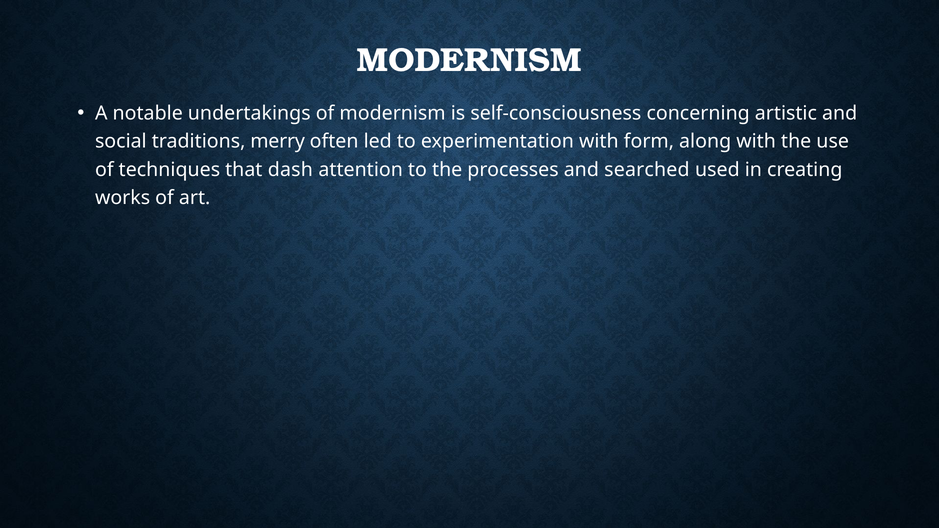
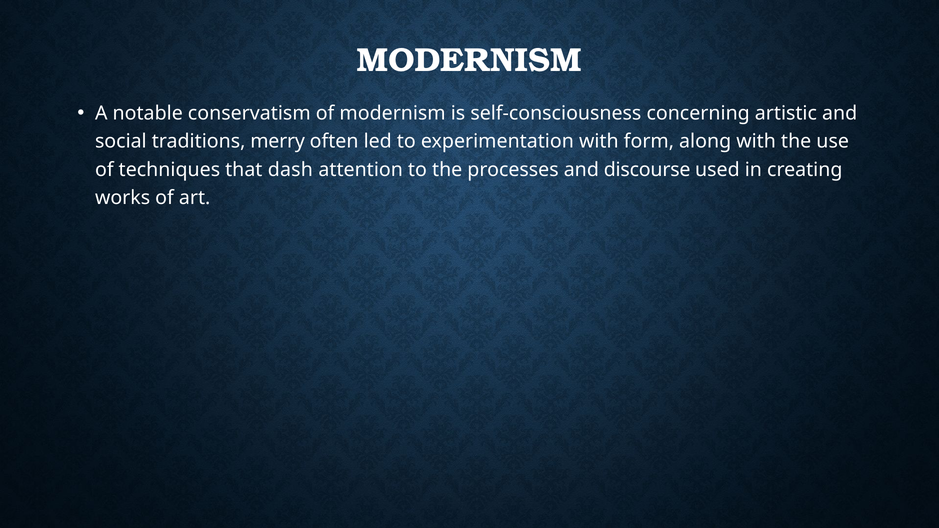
undertakings: undertakings -> conservatism (249, 113)
searched: searched -> discourse (647, 170)
